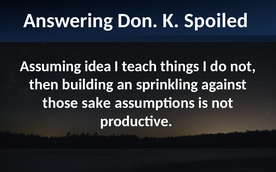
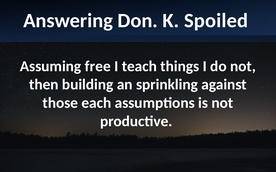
idea: idea -> free (98, 66)
sake: sake -> each (96, 103)
